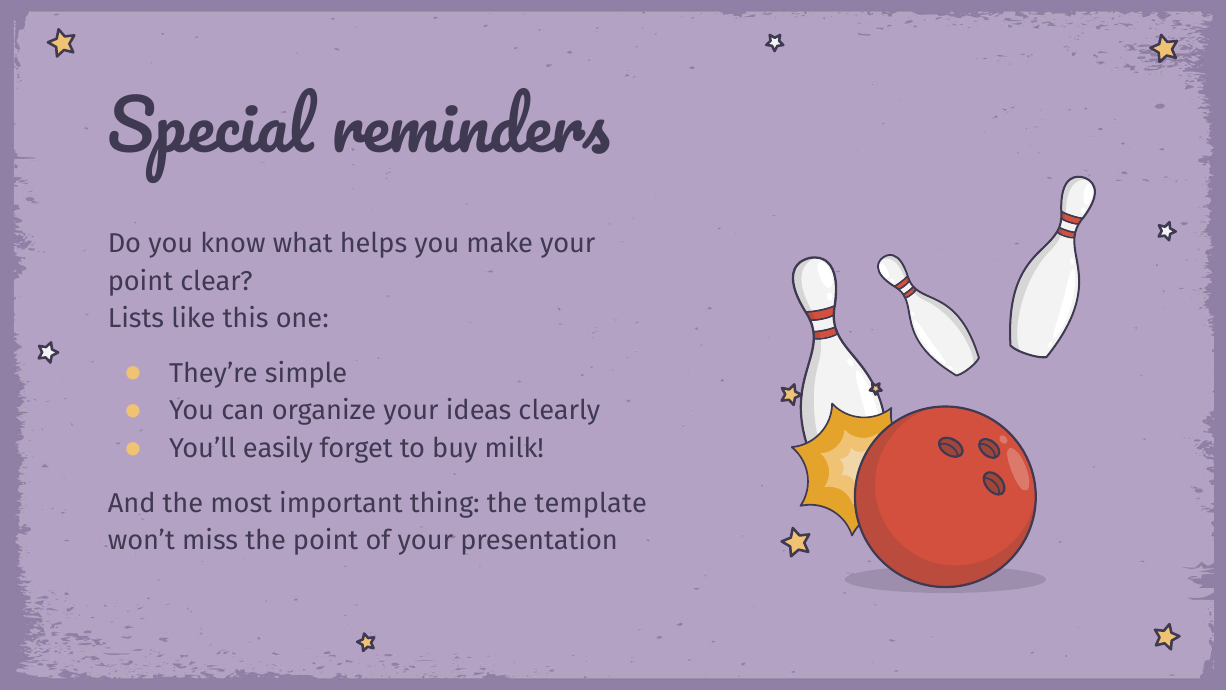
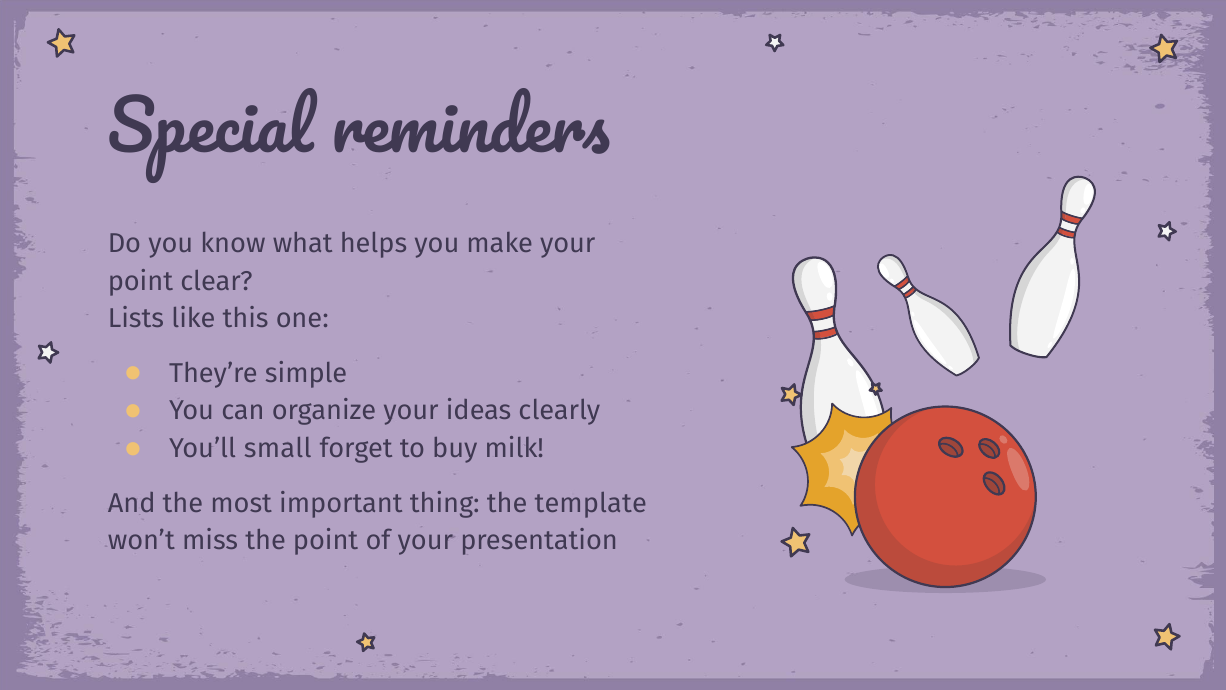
easily: easily -> small (278, 448)
